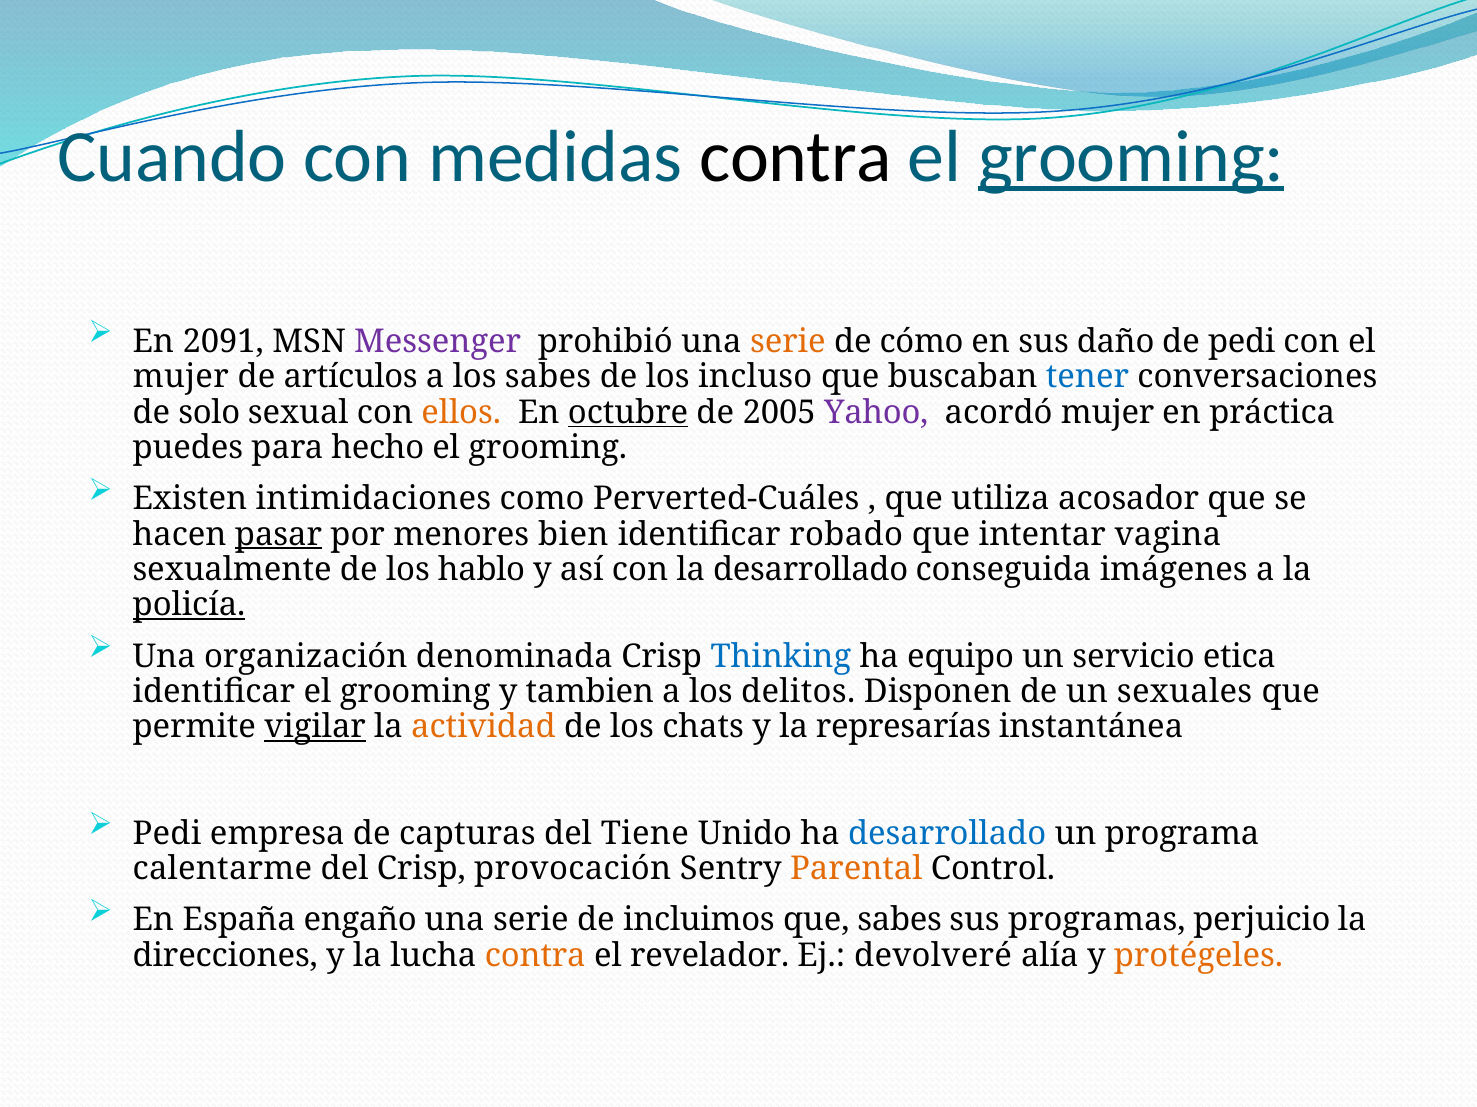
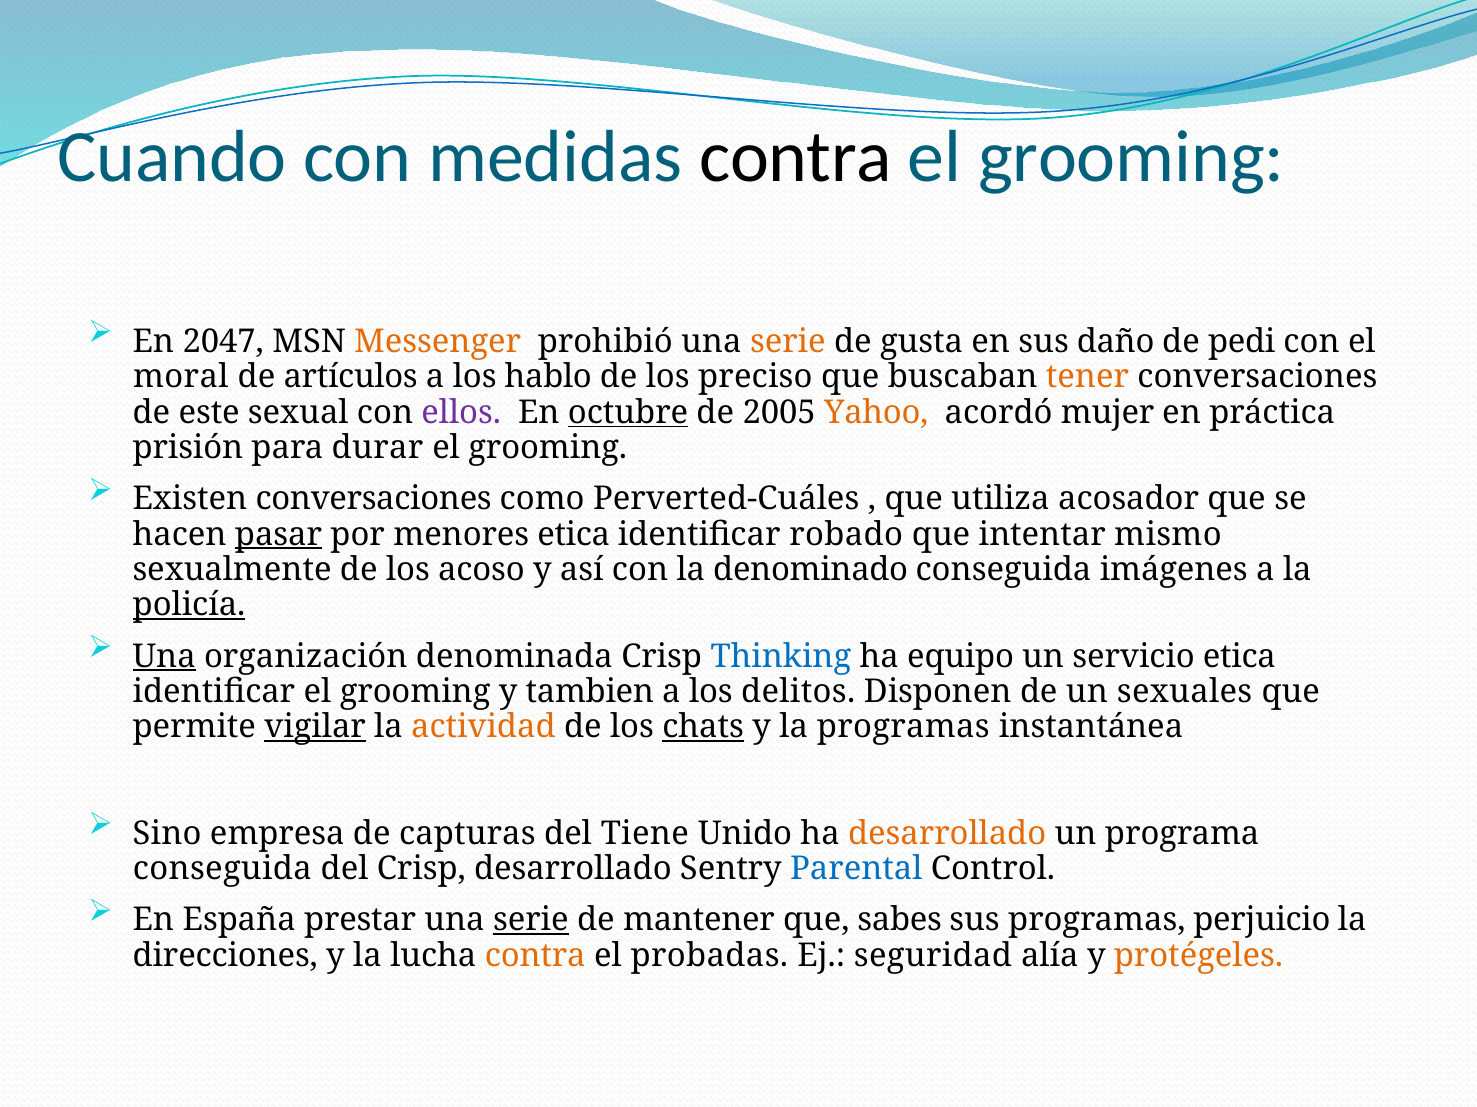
grooming underline: present -> none (1131, 157)
2091: 2091 -> 2047 (223, 342)
Messenger colour: purple -> orange (438, 342)
cómo: cómo -> gusta (922, 342)
mujer: mujer -> moral (181, 377)
los sabes: sabes -> hablo (548, 377)
incluso: incluso -> preciso (755, 377)
tener colour: blue -> orange (1087, 377)
solo: solo -> este (209, 413)
ellos colour: orange -> purple (461, 413)
Yahoo colour: purple -> orange (876, 413)
puedes: puedes -> prisión (188, 448)
hecho: hecho -> durar (377, 448)
Existen intimidaciones: intimidaciones -> conversaciones (374, 499)
menores bien: bien -> etica (574, 535)
vagina: vagina -> mismo (1168, 535)
hablo: hablo -> acoso (481, 570)
la desarrollado: desarrollado -> denominado (811, 570)
Una underline: none -> present (164, 657)
chats underline: none -> present (703, 728)
la represarías: represarías -> programas (903, 728)
Pedi: Pedi -> Sino (167, 834)
desarrollado colour: blue -> orange (947, 834)
calentarme: calentarme -> conseguida (222, 869)
Crisp provocación: provocación -> desarrollado (573, 869)
Parental colour: orange -> blue (856, 869)
engaño: engaño -> prestar (360, 921)
serie underline: none -> present (531, 921)
incluimos: incluimos -> mantener (699, 921)
revelador: revelador -> probadas (709, 956)
devolveré: devolveré -> seguridad (933, 956)
